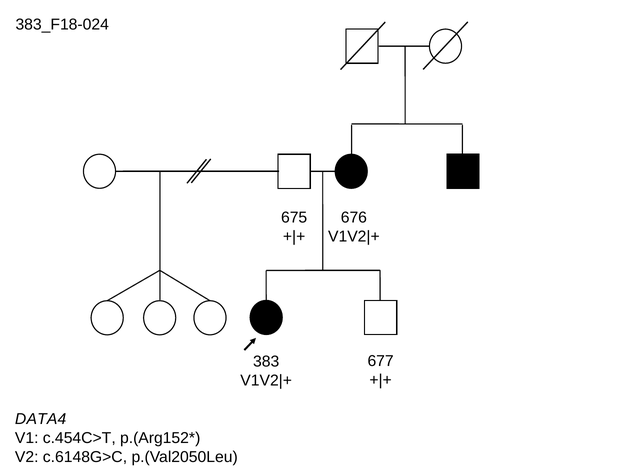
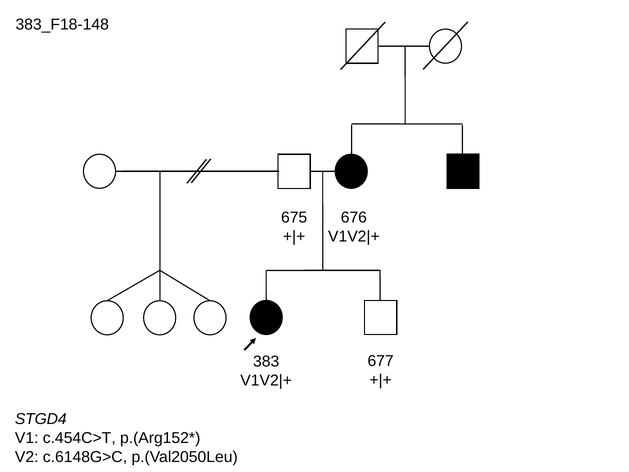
383_F18-024: 383_F18-024 -> 383_F18-148 (62, 25)
DATA4: DATA4 -> STGD4 (41, 419)
